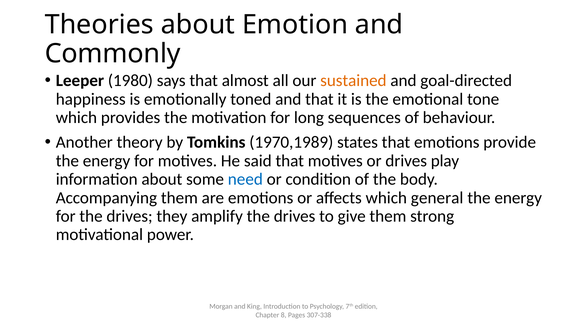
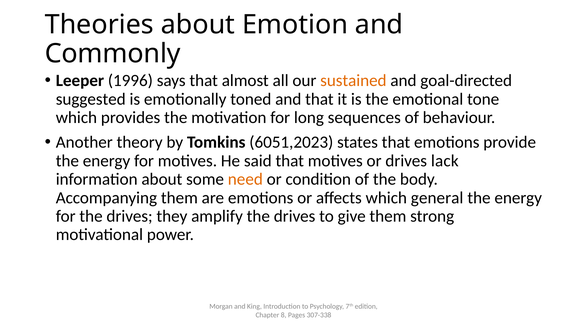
1980: 1980 -> 1996 (130, 81)
happiness: happiness -> suggested (91, 99)
1970,1989: 1970,1989 -> 6051,2023 (291, 142)
play: play -> lack (445, 161)
need colour: blue -> orange (245, 179)
